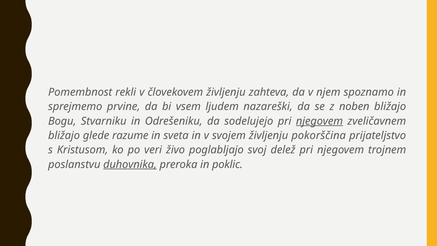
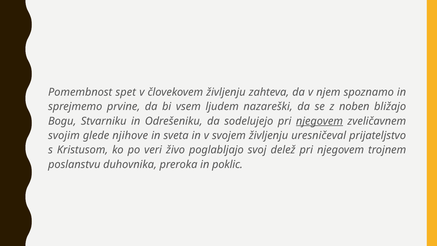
rekli: rekli -> spet (126, 92)
bližajo: bližajo -> svojim (64, 135)
razume: razume -> njihove (130, 135)
pokorščina: pokorščina -> uresničeval (319, 135)
duhovnika underline: present -> none (130, 164)
